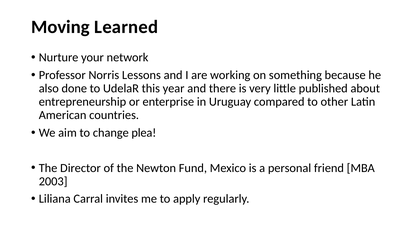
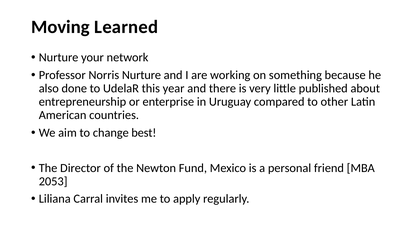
Norris Lessons: Lessons -> Nurture (142, 75)
plea: plea -> best (144, 132)
2003: 2003 -> 2053 (53, 181)
